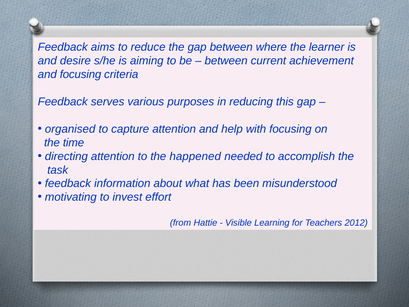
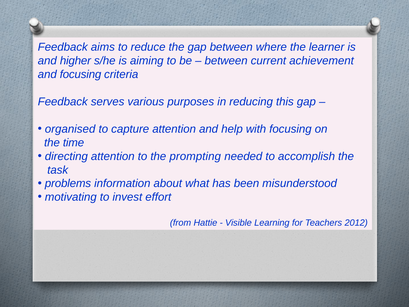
desire: desire -> higher (75, 61)
happened: happened -> prompting (195, 156)
feedback: feedback -> problems (68, 183)
